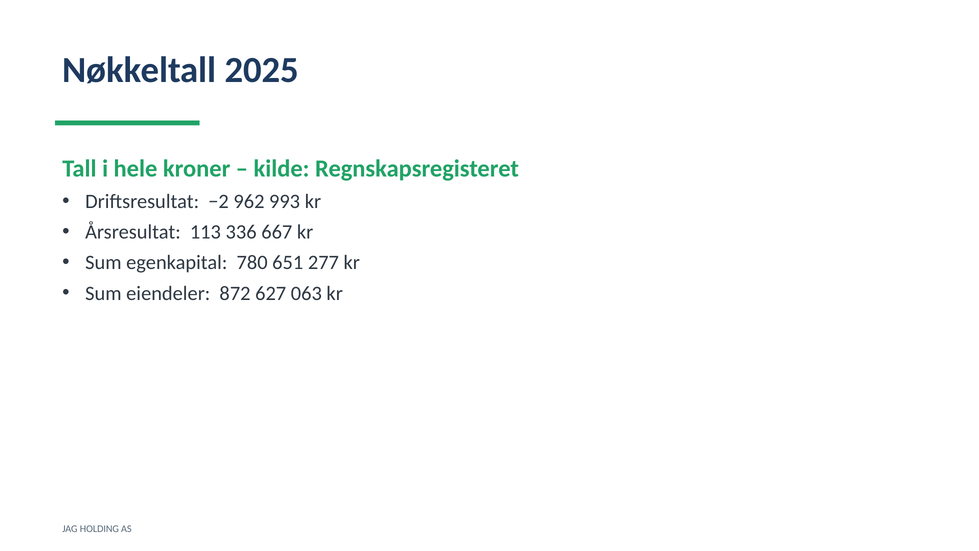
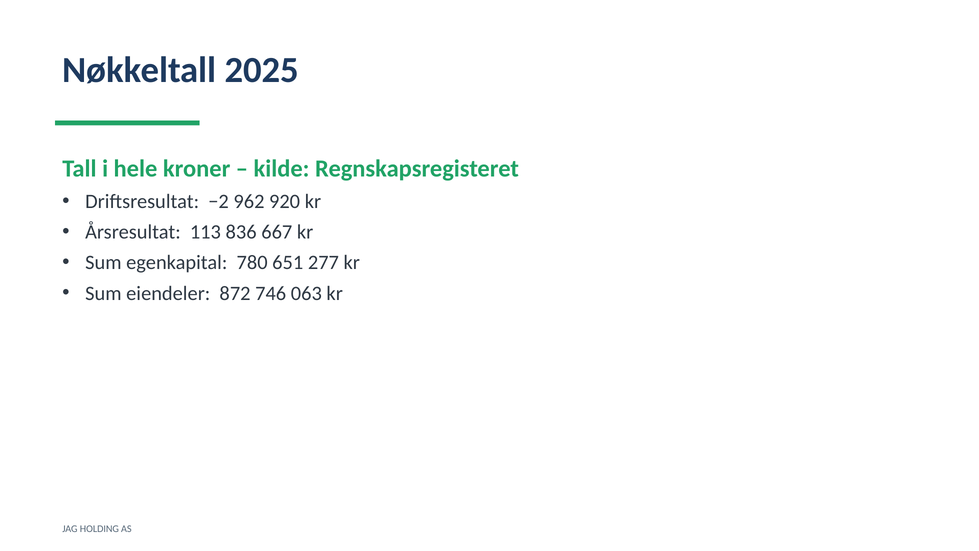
993: 993 -> 920 (285, 201)
336: 336 -> 836 (241, 232)
627: 627 -> 746 (271, 293)
